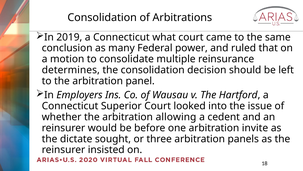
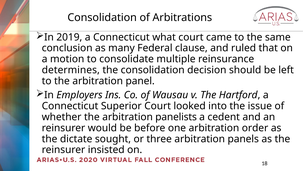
power: power -> clause (191, 48)
allowing: allowing -> panelists (176, 117)
invite: invite -> order (255, 128)
